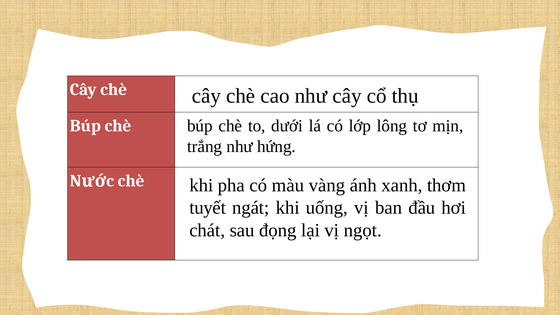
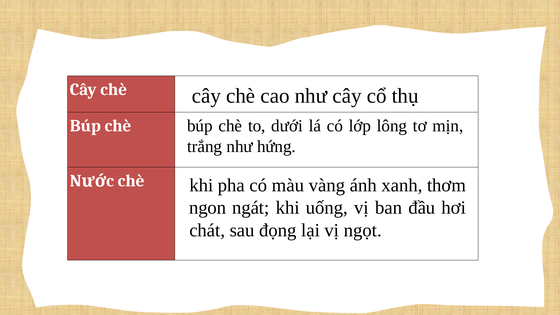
tuyết: tuyết -> ngon (208, 208)
